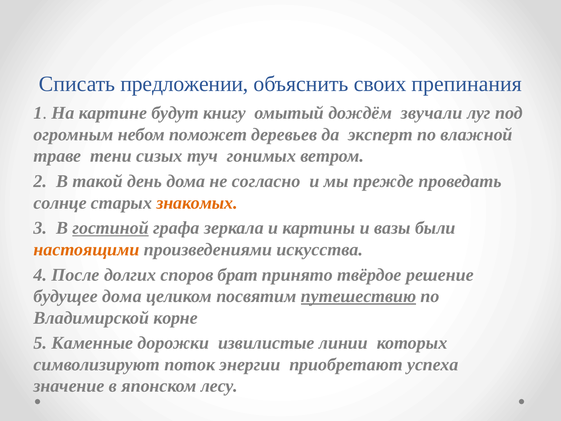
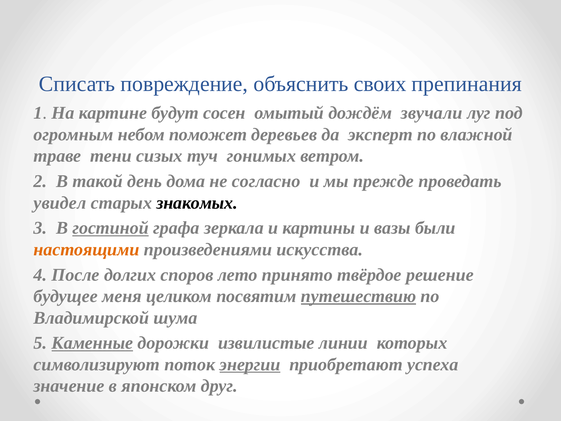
предложении: предложении -> повреждение (184, 84)
книгу: книгу -> сосен (224, 113)
солнце: солнце -> увидел (60, 203)
знакомых colour: orange -> black (197, 203)
брат: брат -> лето (238, 275)
будущее дома: дома -> меня (122, 296)
корне: корне -> шума (176, 318)
Каменные underline: none -> present (92, 343)
энергии underline: none -> present (250, 364)
лесу: лесу -> друг (219, 386)
